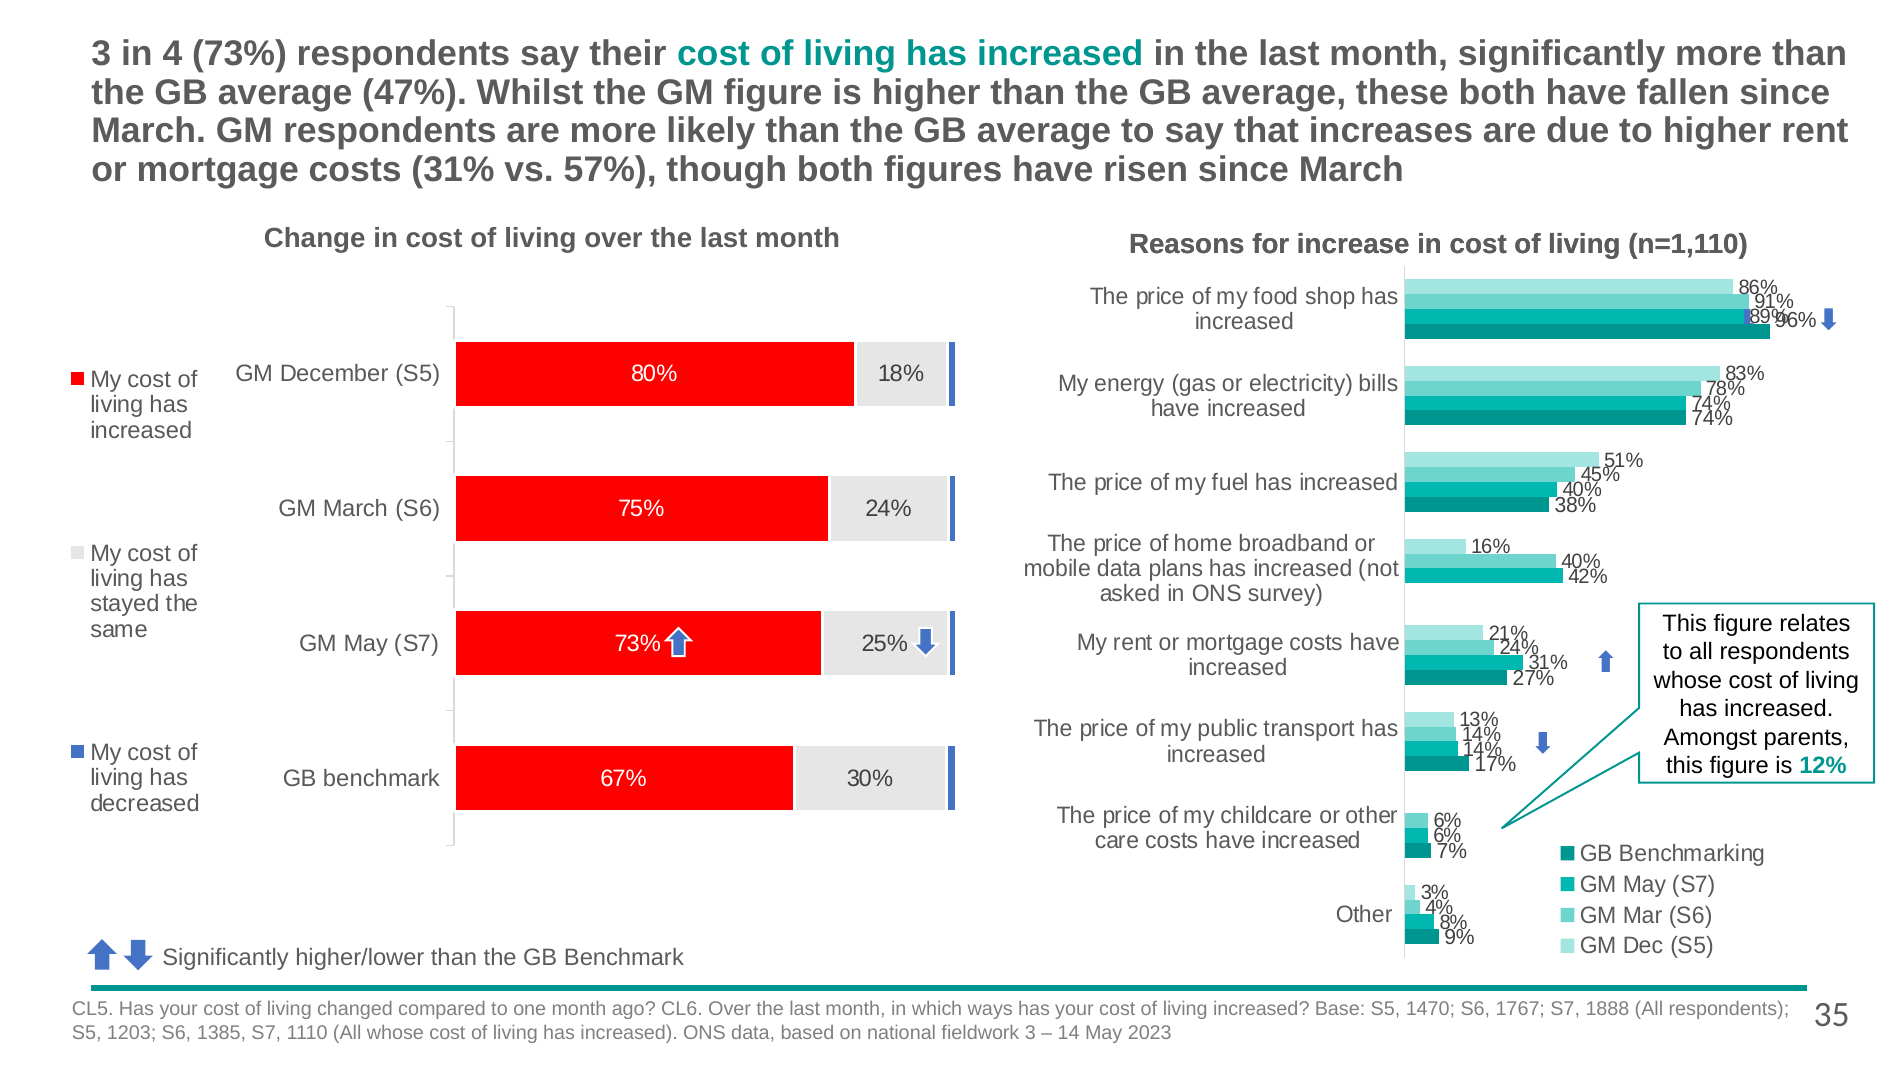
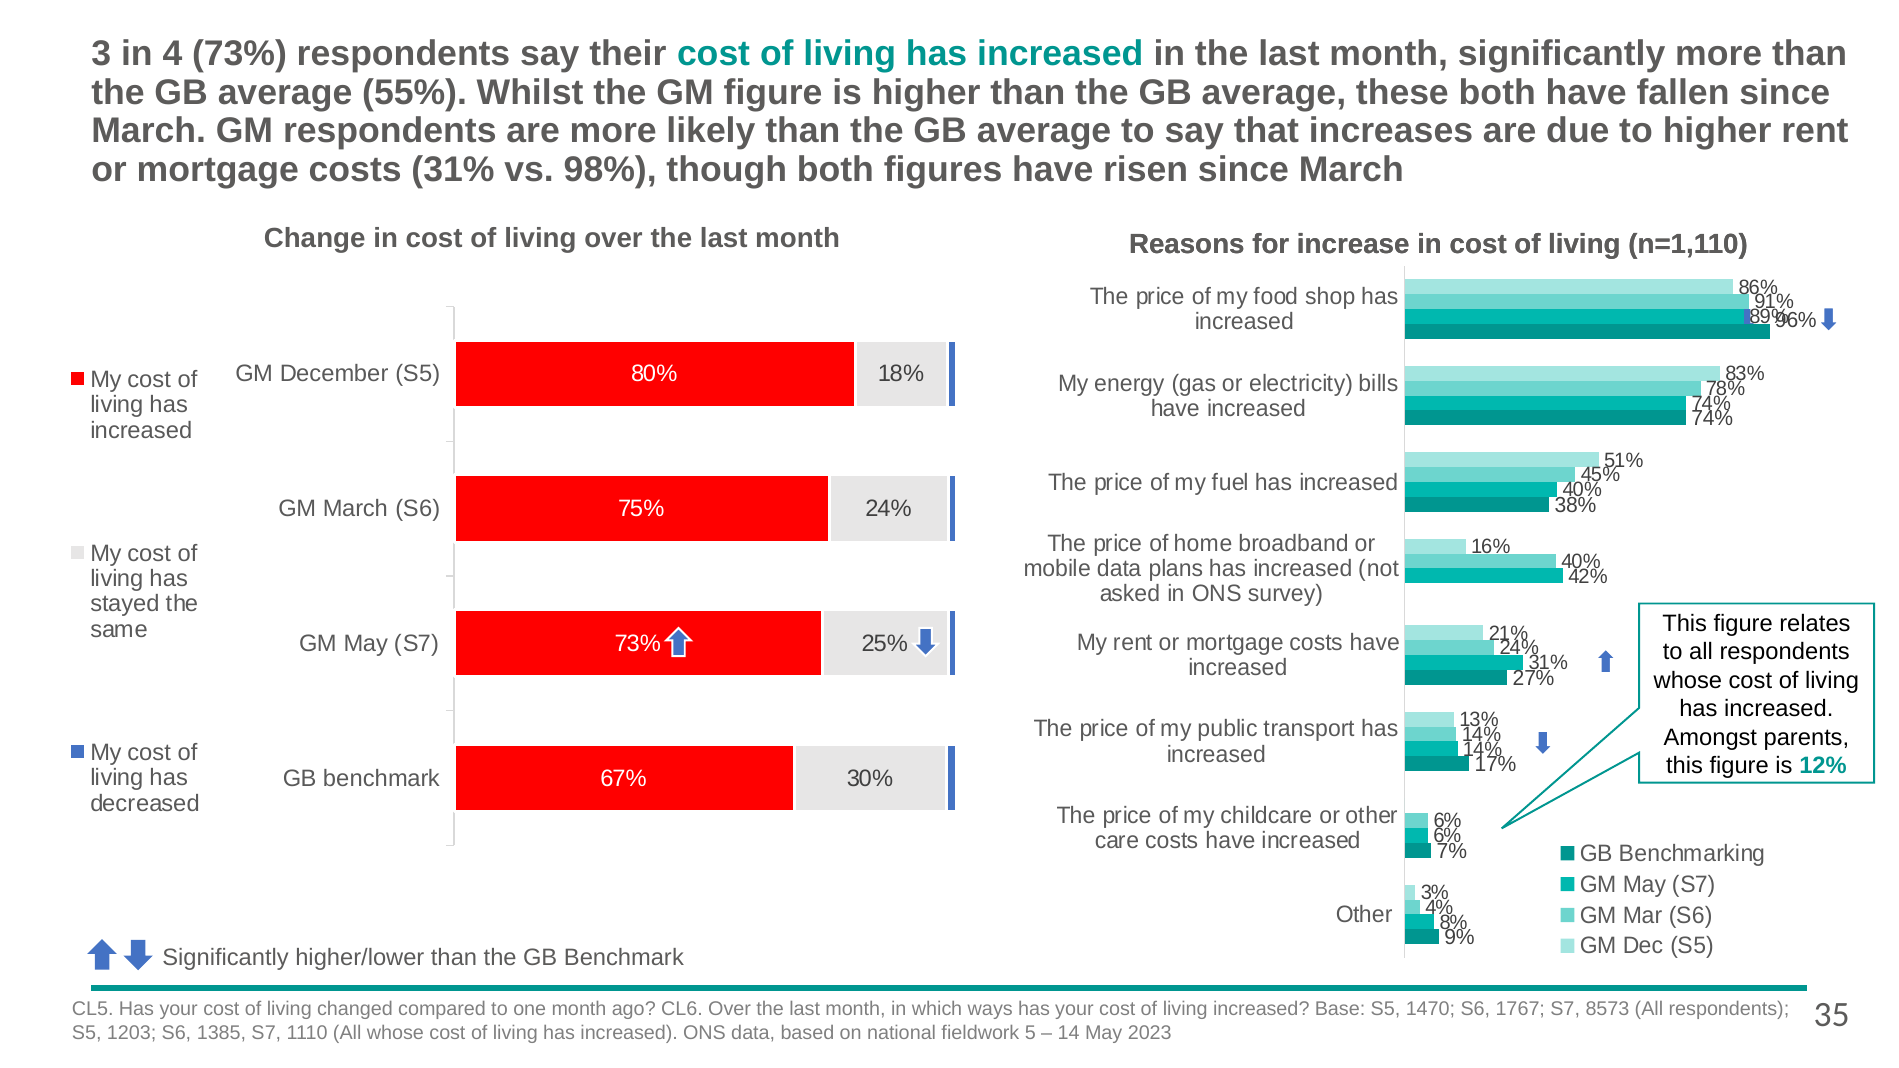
47%: 47% -> 55% (415, 92)
57%: 57% -> 98% (610, 169)
1888: 1888 -> 8573 (1607, 1009)
fieldwork 3: 3 -> 5 (1030, 1033)
